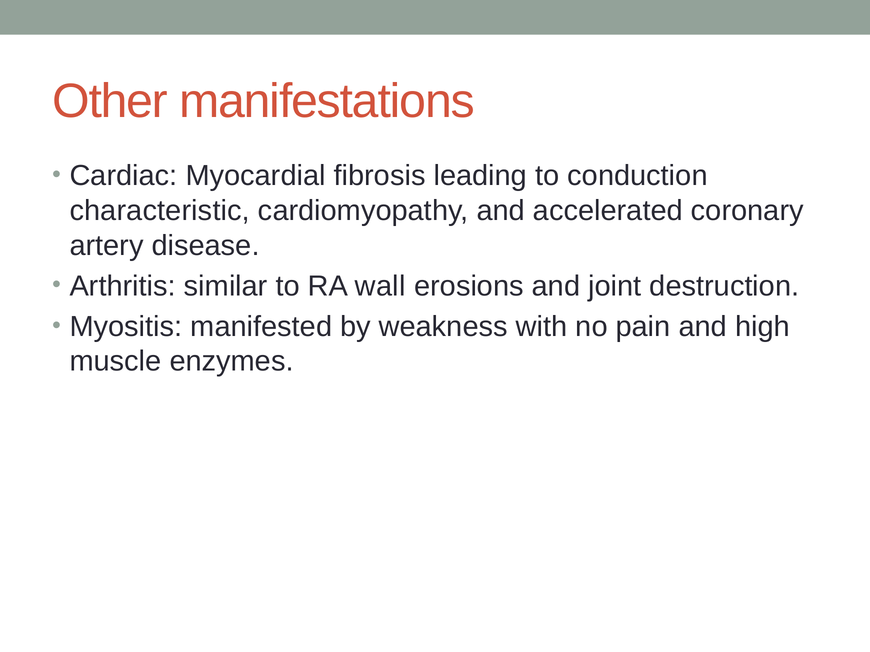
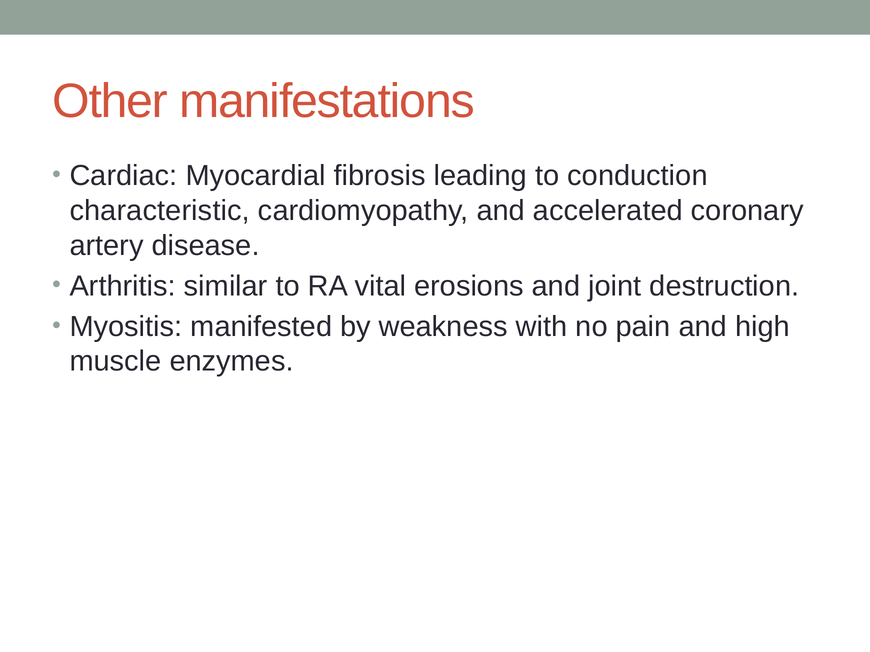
wall: wall -> vital (380, 286)
